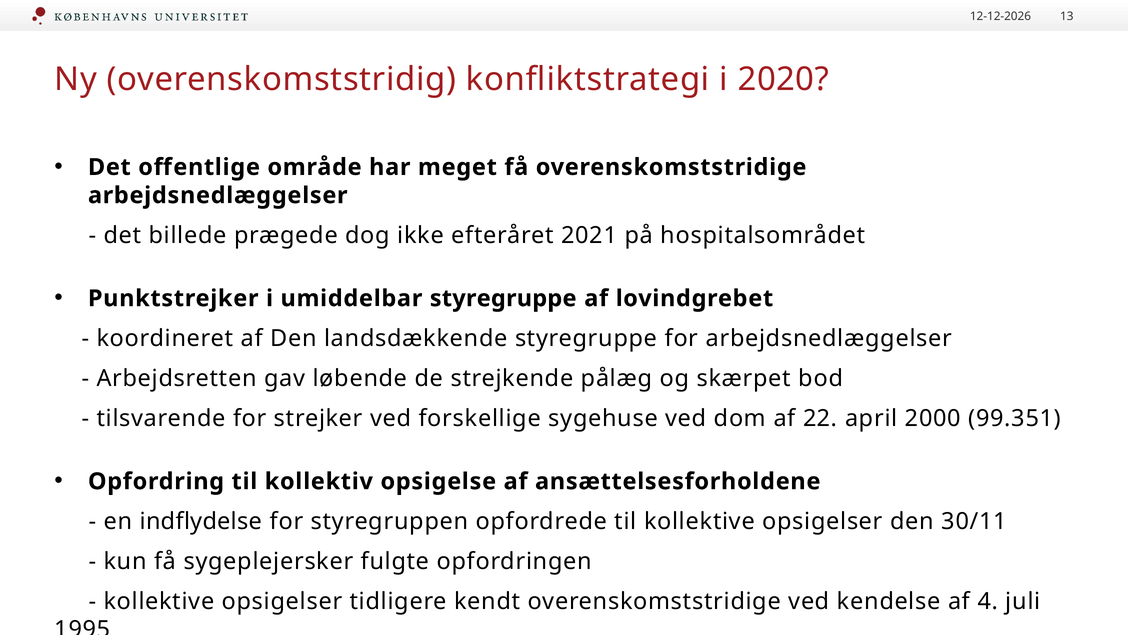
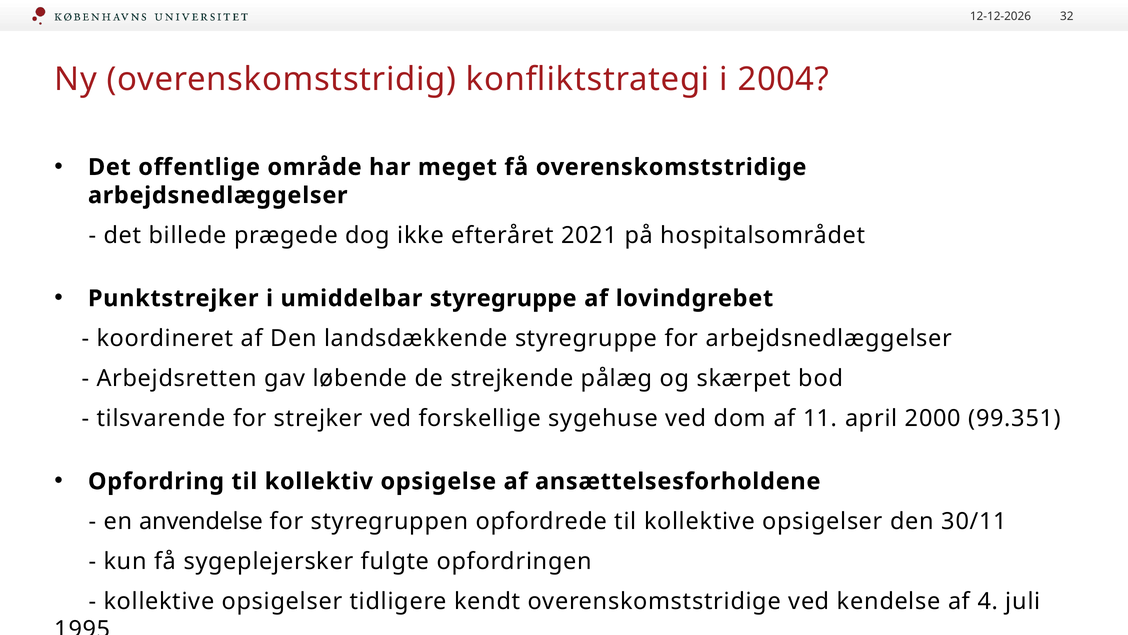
13: 13 -> 32 (1067, 16)
2020: 2020 -> 2004 (783, 79)
22: 22 -> 11 (820, 418)
indflydelse: indflydelse -> anvendelse (201, 521)
